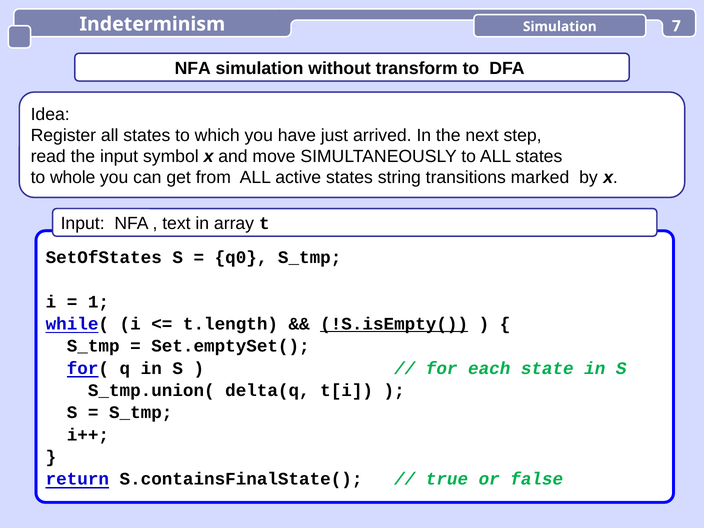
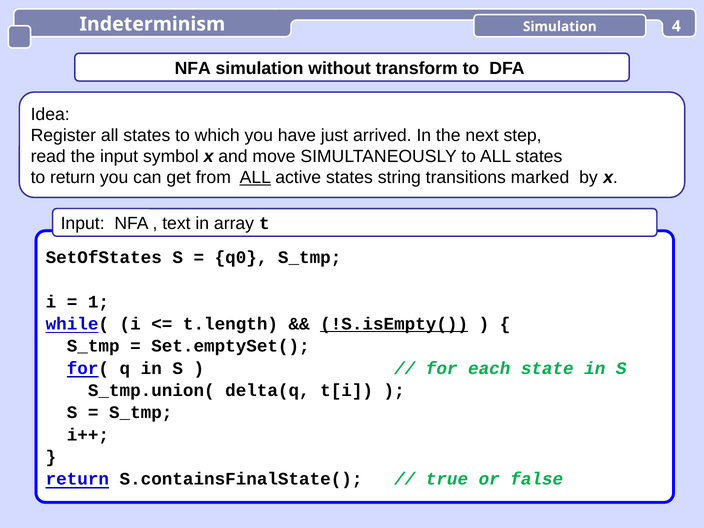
7: 7 -> 4 (676, 26)
to whole: whole -> return (73, 178)
ALL underline: none -> present (255, 178)
